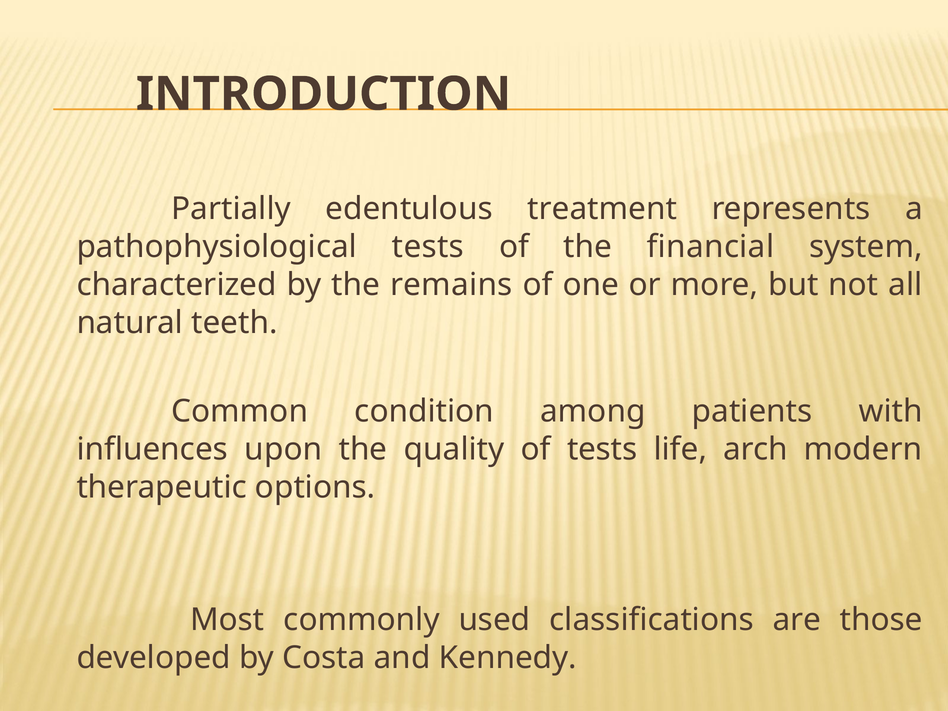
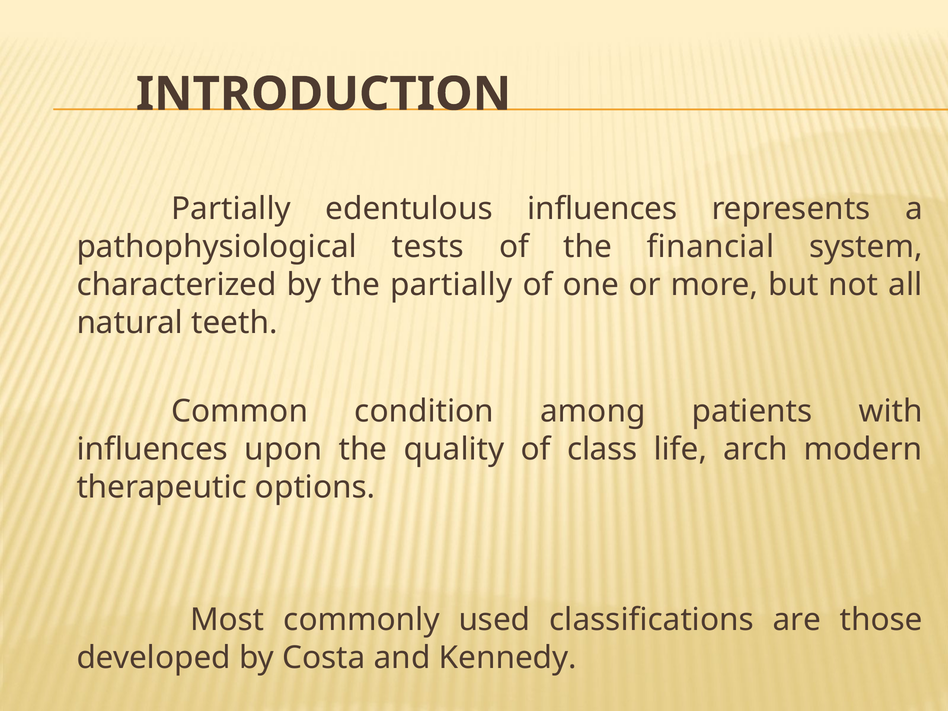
edentulous treatment: treatment -> influences (602, 209)
the remains: remains -> partially (451, 285)
of tests: tests -> class (602, 449)
